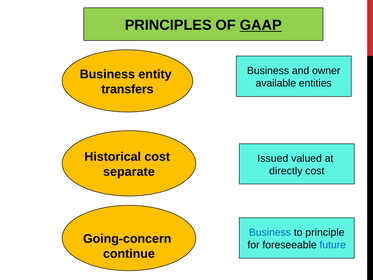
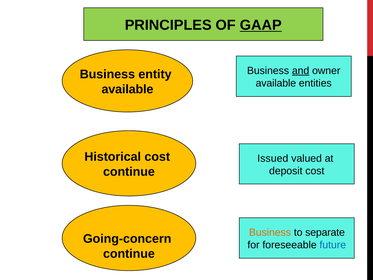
and underline: none -> present (301, 71)
transfers: transfers -> available (127, 89)
separate: separate -> continue (129, 172)
directly: directly -> deposit (286, 171)
Business colour: blue -> orange (270, 232)
principle: principle -> separate (325, 232)
